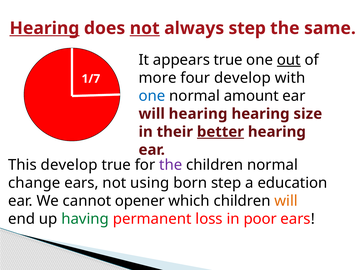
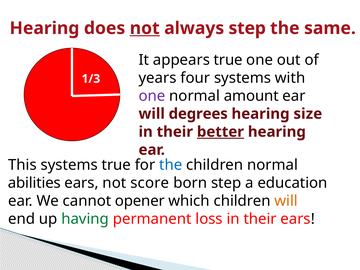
Hearing underline: present -> none (44, 28)
out underline: present -> none (289, 60)
more: more -> years (158, 78)
four develop: develop -> systems (243, 78)
1/7: 1/7 -> 1/3 (91, 79)
one colour: blue -> purple (152, 96)
will hearing: hearing -> degrees (198, 114)
This develop: develop -> systems (69, 165)
the colour: purple -> blue (171, 165)
change: change -> abilities (34, 183)
using: using -> score (150, 183)
loss in poor: poor -> their (260, 219)
